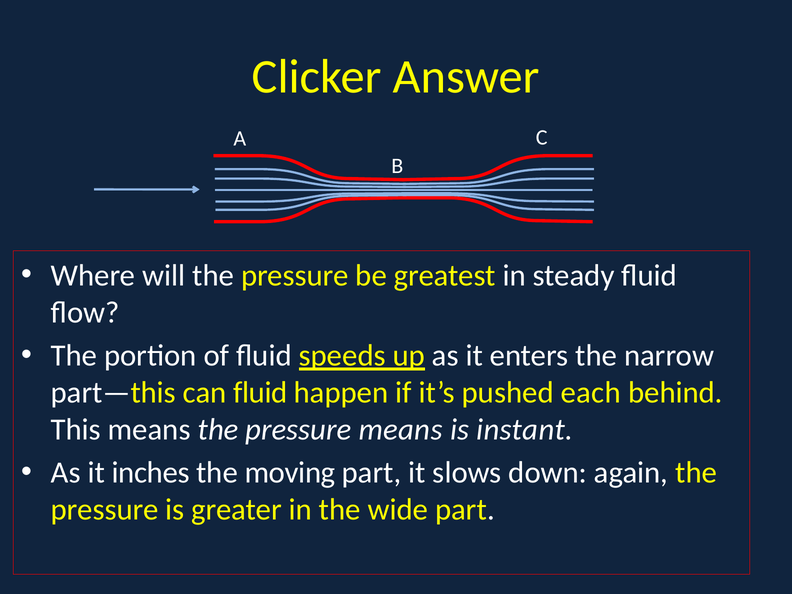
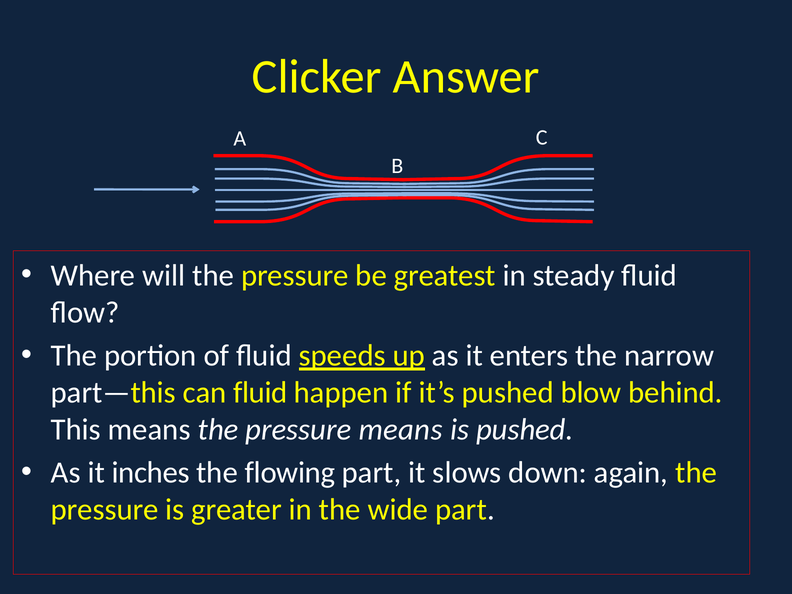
each: each -> blow (591, 393)
is instant: instant -> pushed (525, 429)
moving: moving -> flowing (290, 473)
